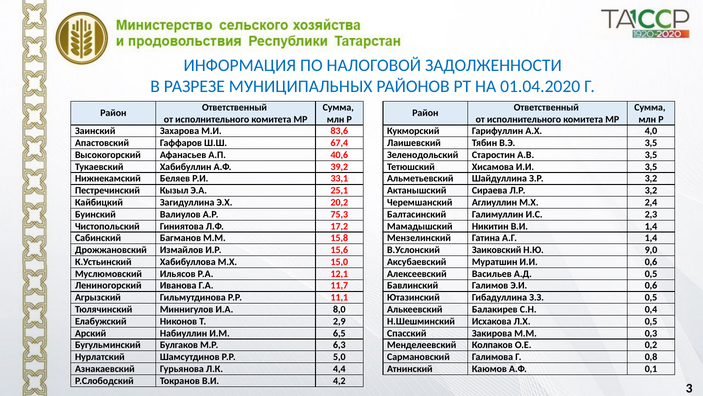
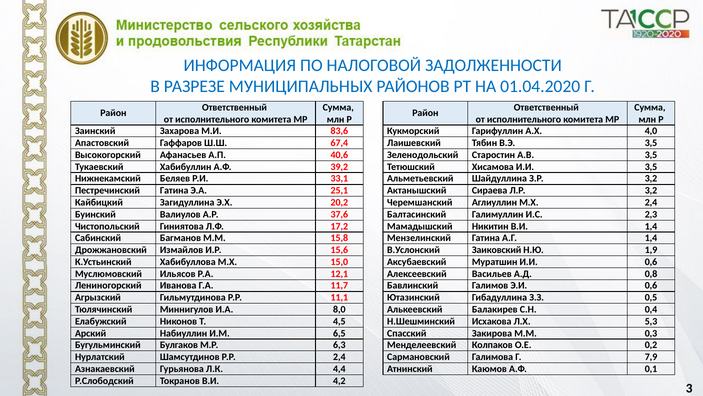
Пестречинский Кызыл: Кызыл -> Гатина (174, 190)
75,3: 75,3 -> 37,6 (339, 214)
9,0: 9,0 -> 1,9 (651, 250)
А.Д 0,5: 0,5 -> 0,8 (651, 273)
2,9: 2,9 -> 4,5 (339, 321)
Л.Х 0,5: 0,5 -> 5,3 (651, 321)
Р.Р 5,0: 5,0 -> 2,4 (339, 357)
0,8: 0,8 -> 7,9 (651, 357)
